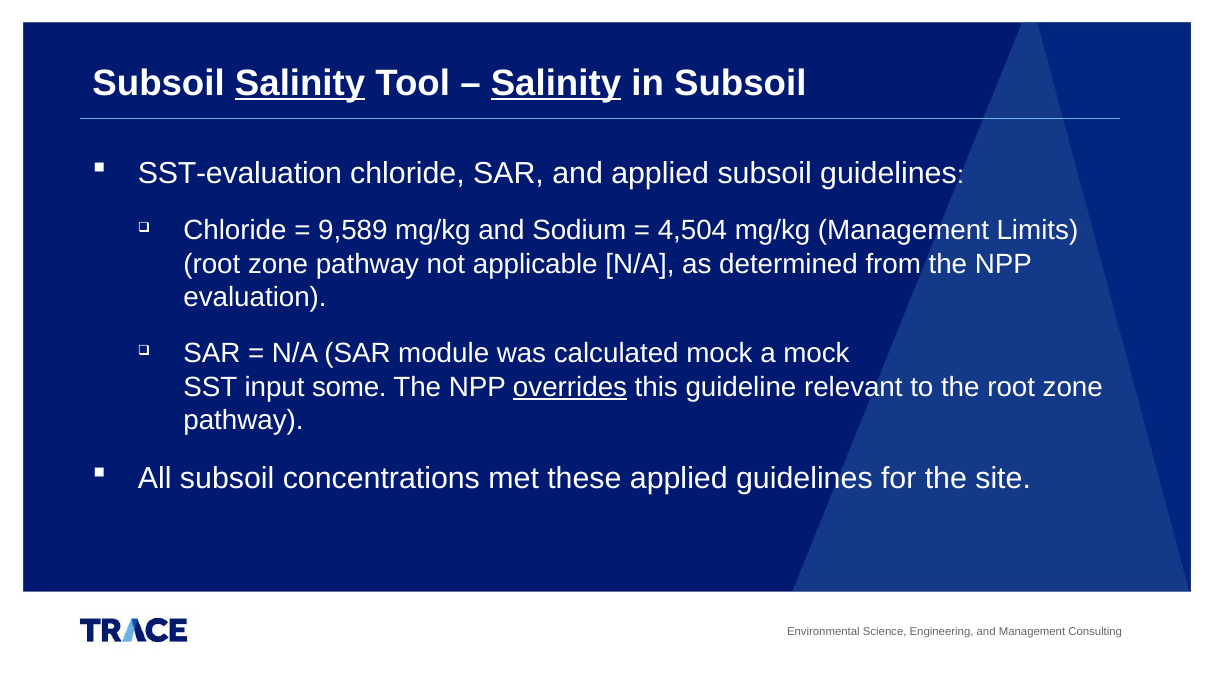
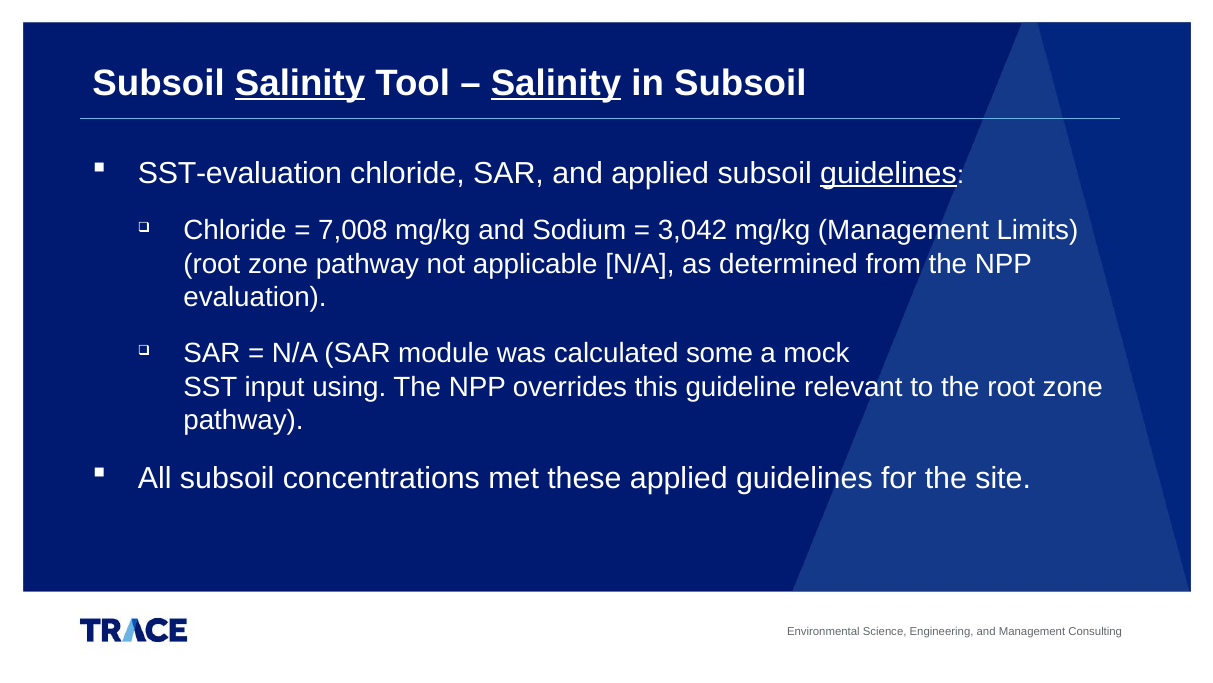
guidelines underline: none -> present (888, 173)
9,589: 9,589 -> 7,008 (353, 231)
4,504: 4,504 -> 3,042 (692, 231)
calculated mock: mock -> some (720, 353)
some: some -> using (349, 387)
overrides underline: present -> none (570, 387)
